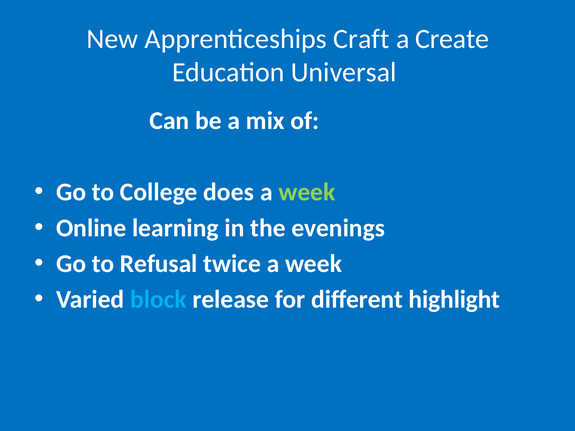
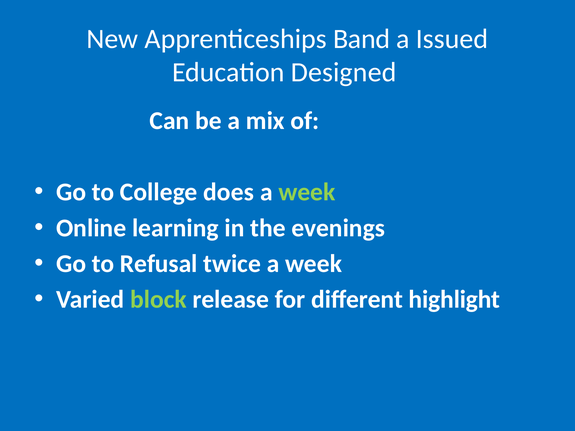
Craft: Craft -> Band (362, 39)
Create: Create -> Issued (452, 39)
Universal: Universal -> Designed (344, 72)
block colour: light blue -> light green (158, 300)
